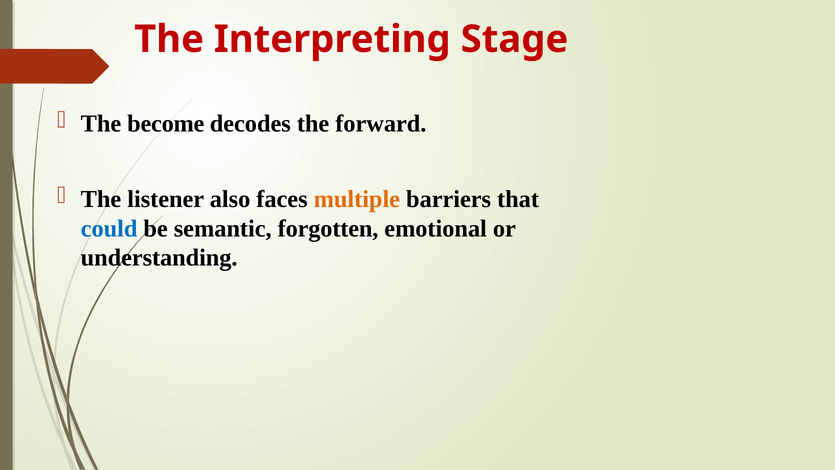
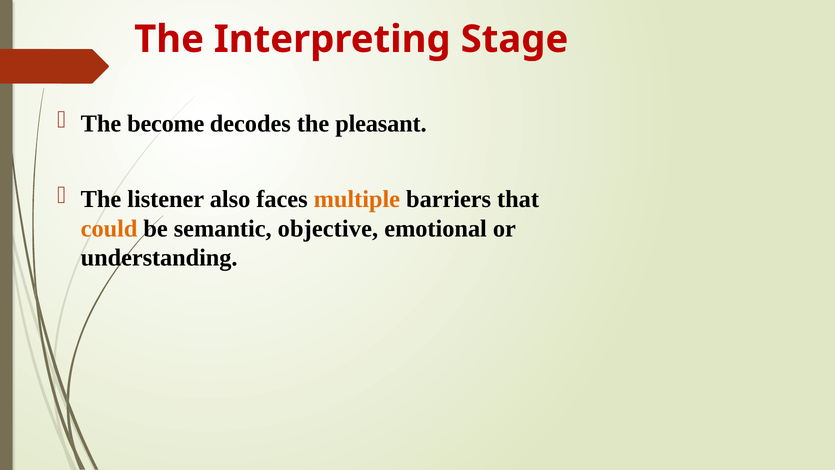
forward: forward -> pleasant (381, 123)
could colour: blue -> orange (109, 228)
forgotten: forgotten -> objective (328, 228)
